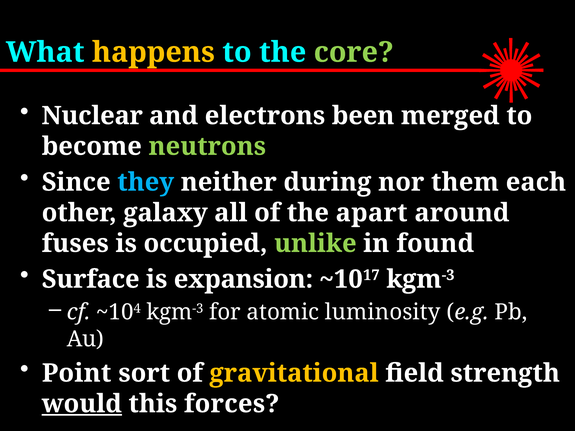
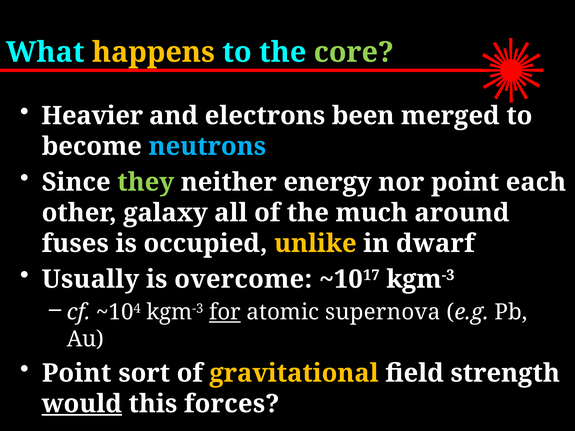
Nuclear: Nuclear -> Heavier (92, 116)
neutrons colour: light green -> light blue (207, 146)
they colour: light blue -> light green (146, 182)
during: during -> energy (328, 182)
nor them: them -> point (465, 182)
apart: apart -> much (372, 213)
unlike colour: light green -> yellow (315, 244)
found: found -> dwarf (435, 244)
Surface: Surface -> Usually (90, 279)
expansion: expansion -> overcome (243, 279)
for underline: none -> present (225, 312)
luminosity: luminosity -> supernova (383, 312)
